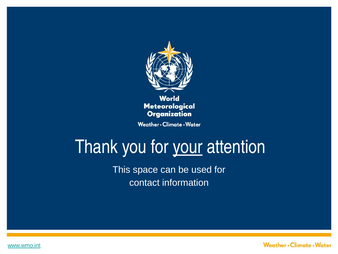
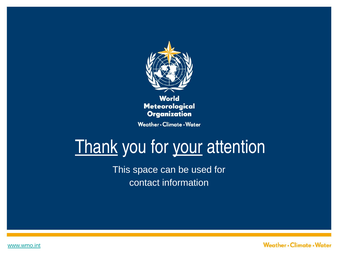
Thank underline: none -> present (96, 147)
